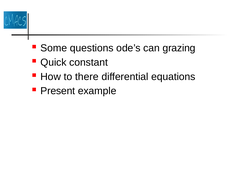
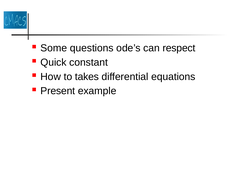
grazing: grazing -> respect (179, 48)
there: there -> takes (87, 77)
